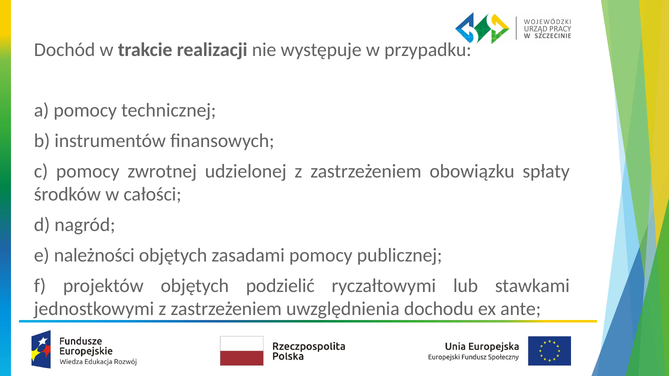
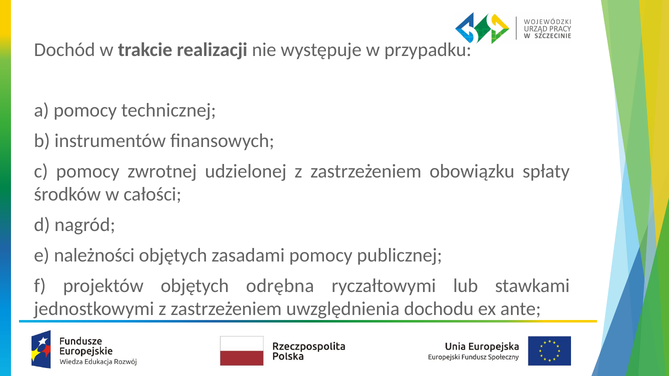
podzielić: podzielić -> odrębna (280, 286)
